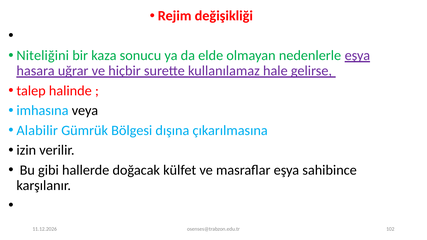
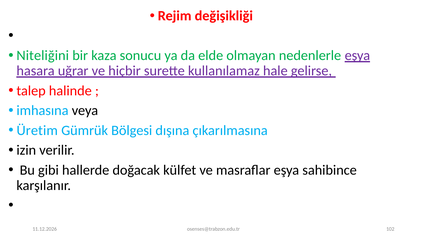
Alabilir: Alabilir -> Üretim (37, 130)
